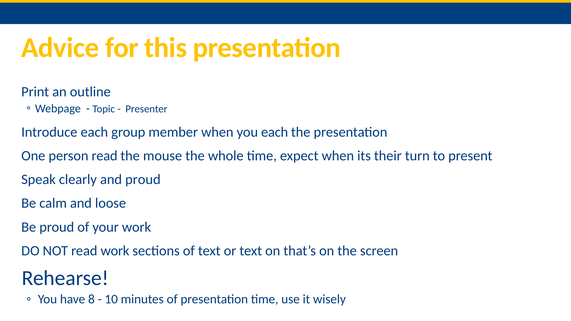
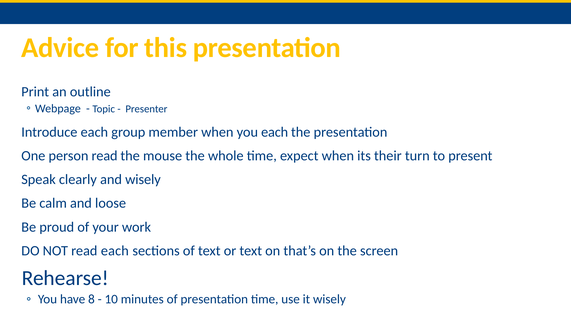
and proud: proud -> wisely (143, 180)
read work: work -> each (115, 251)
